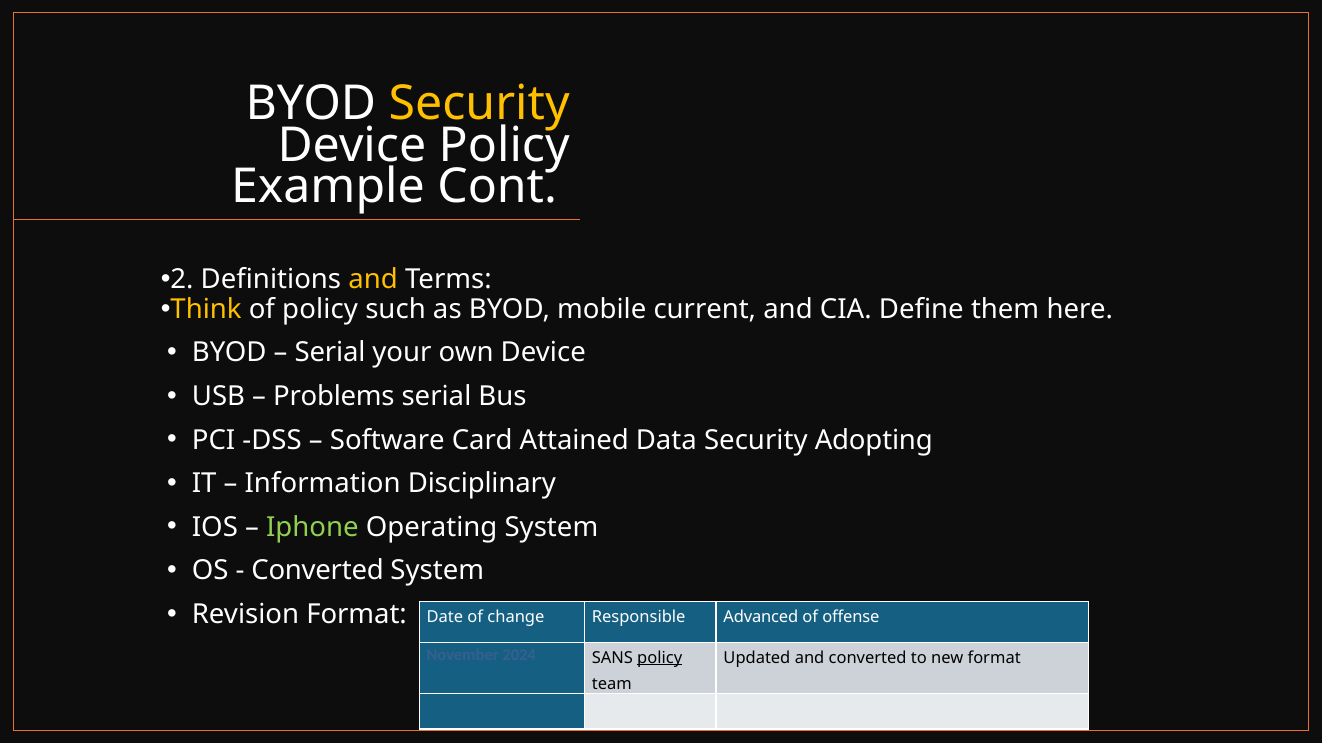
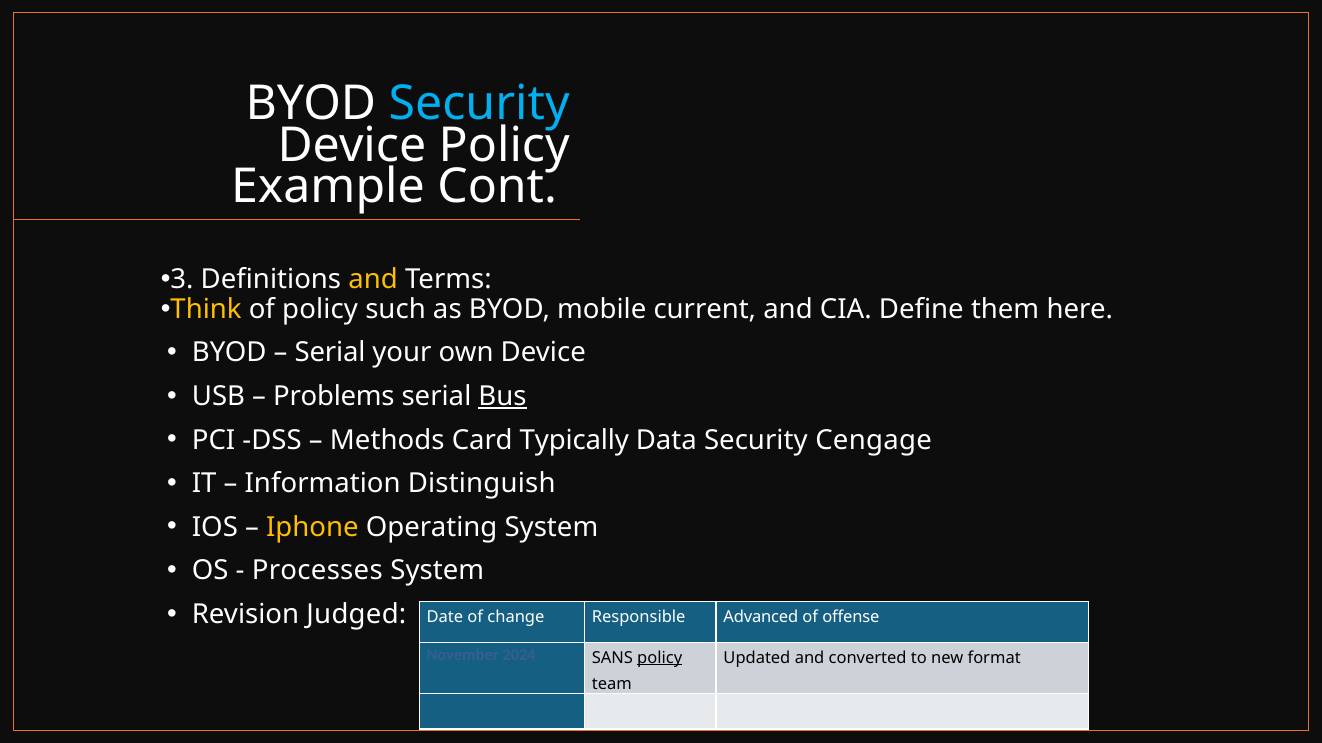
Security colour: yellow -> light blue (479, 104)
2: 2 -> 3 (182, 280)
Bus underline: none -> present (503, 397)
Software: Software -> Methods (387, 440)
Attained: Attained -> Typically (574, 440)
Adopting: Adopting -> Cengage (874, 440)
Disciplinary: Disciplinary -> Distinguish (482, 484)
Iphone colour: light green -> yellow (312, 527)
Converted: Converted -> Processes (317, 571)
Revision Format: Format -> Judged (356, 615)
